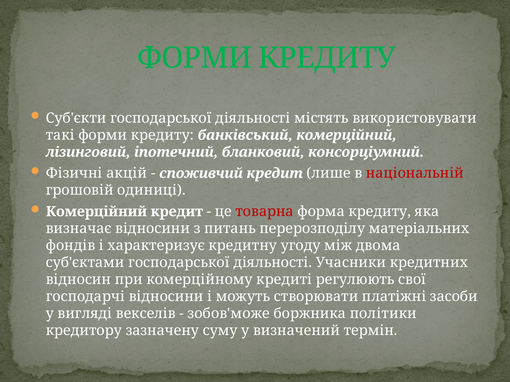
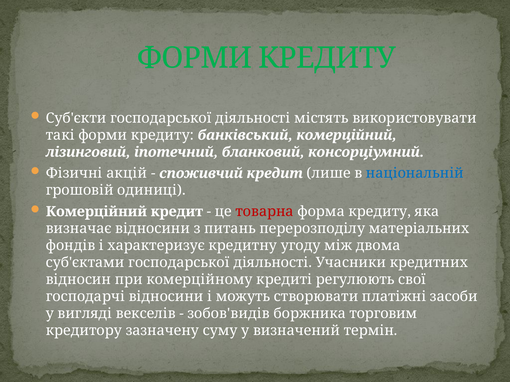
національній colour: red -> blue (415, 174)
зобов'може: зобов'може -> зобов'видів (229, 314)
політики: політики -> торговим (383, 314)
